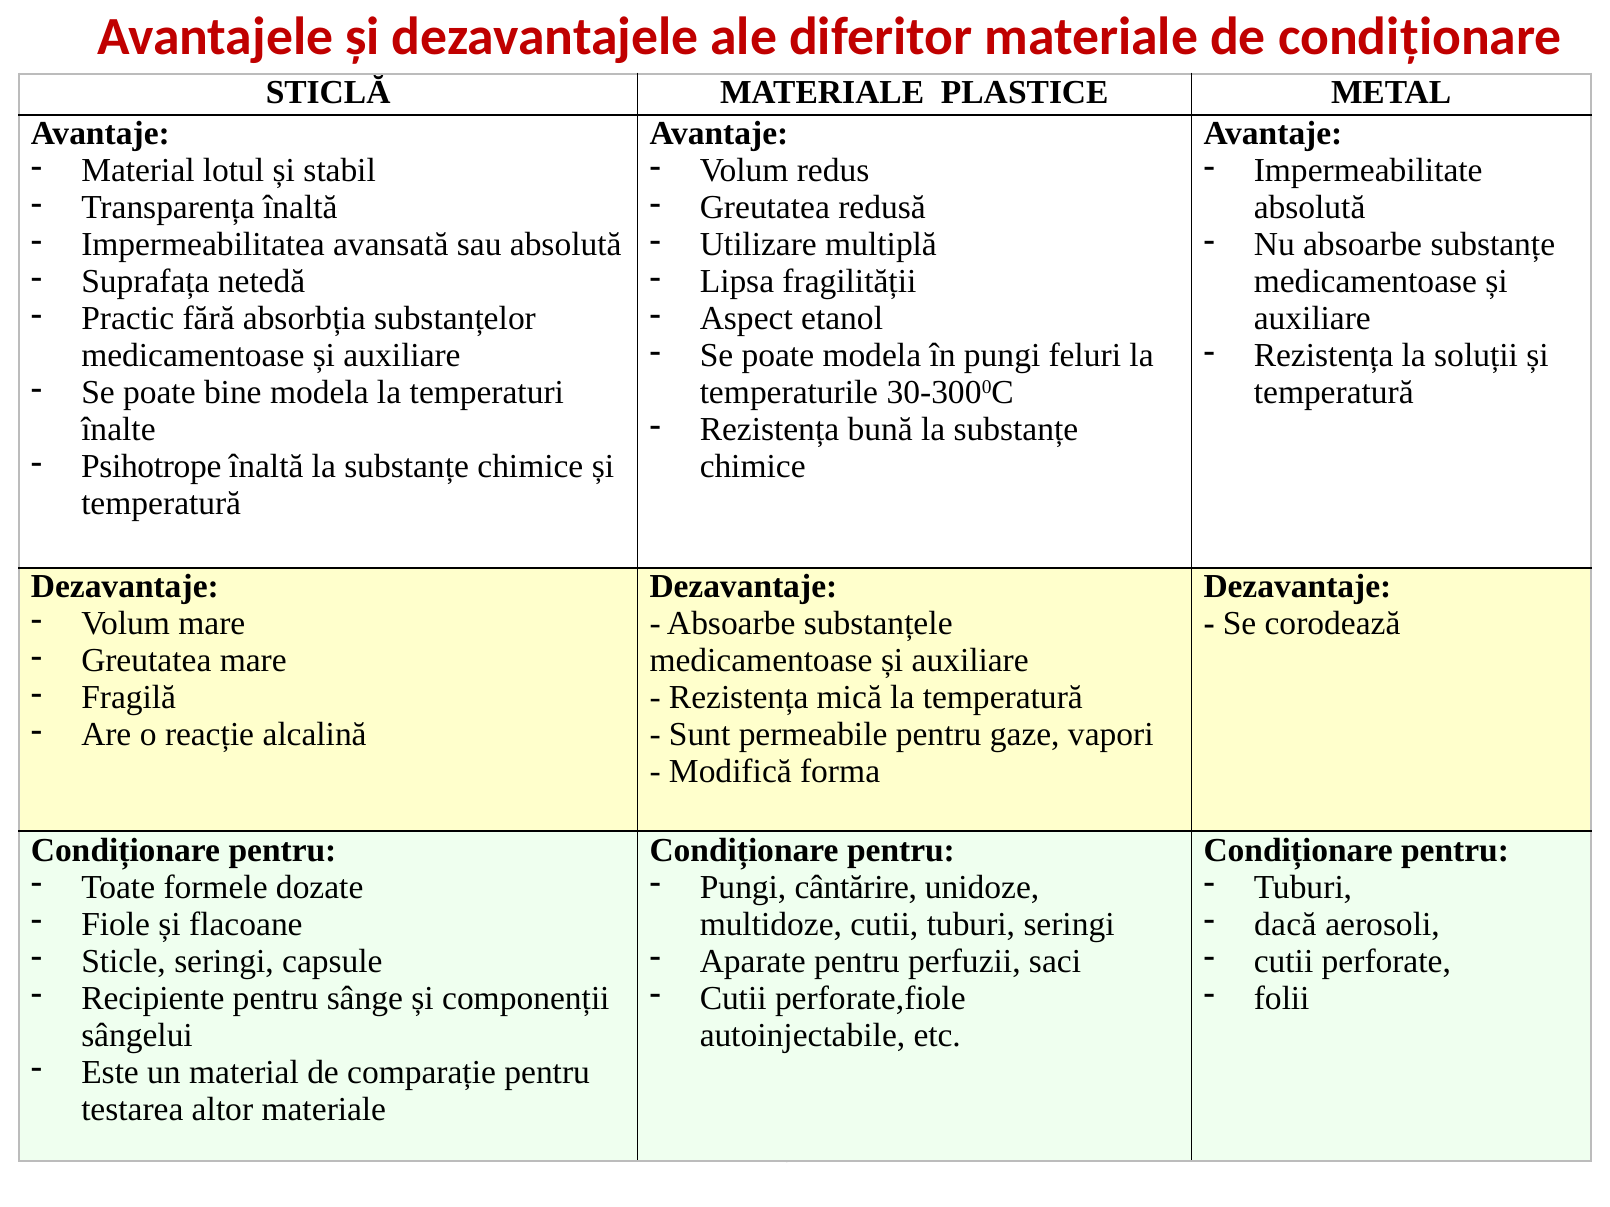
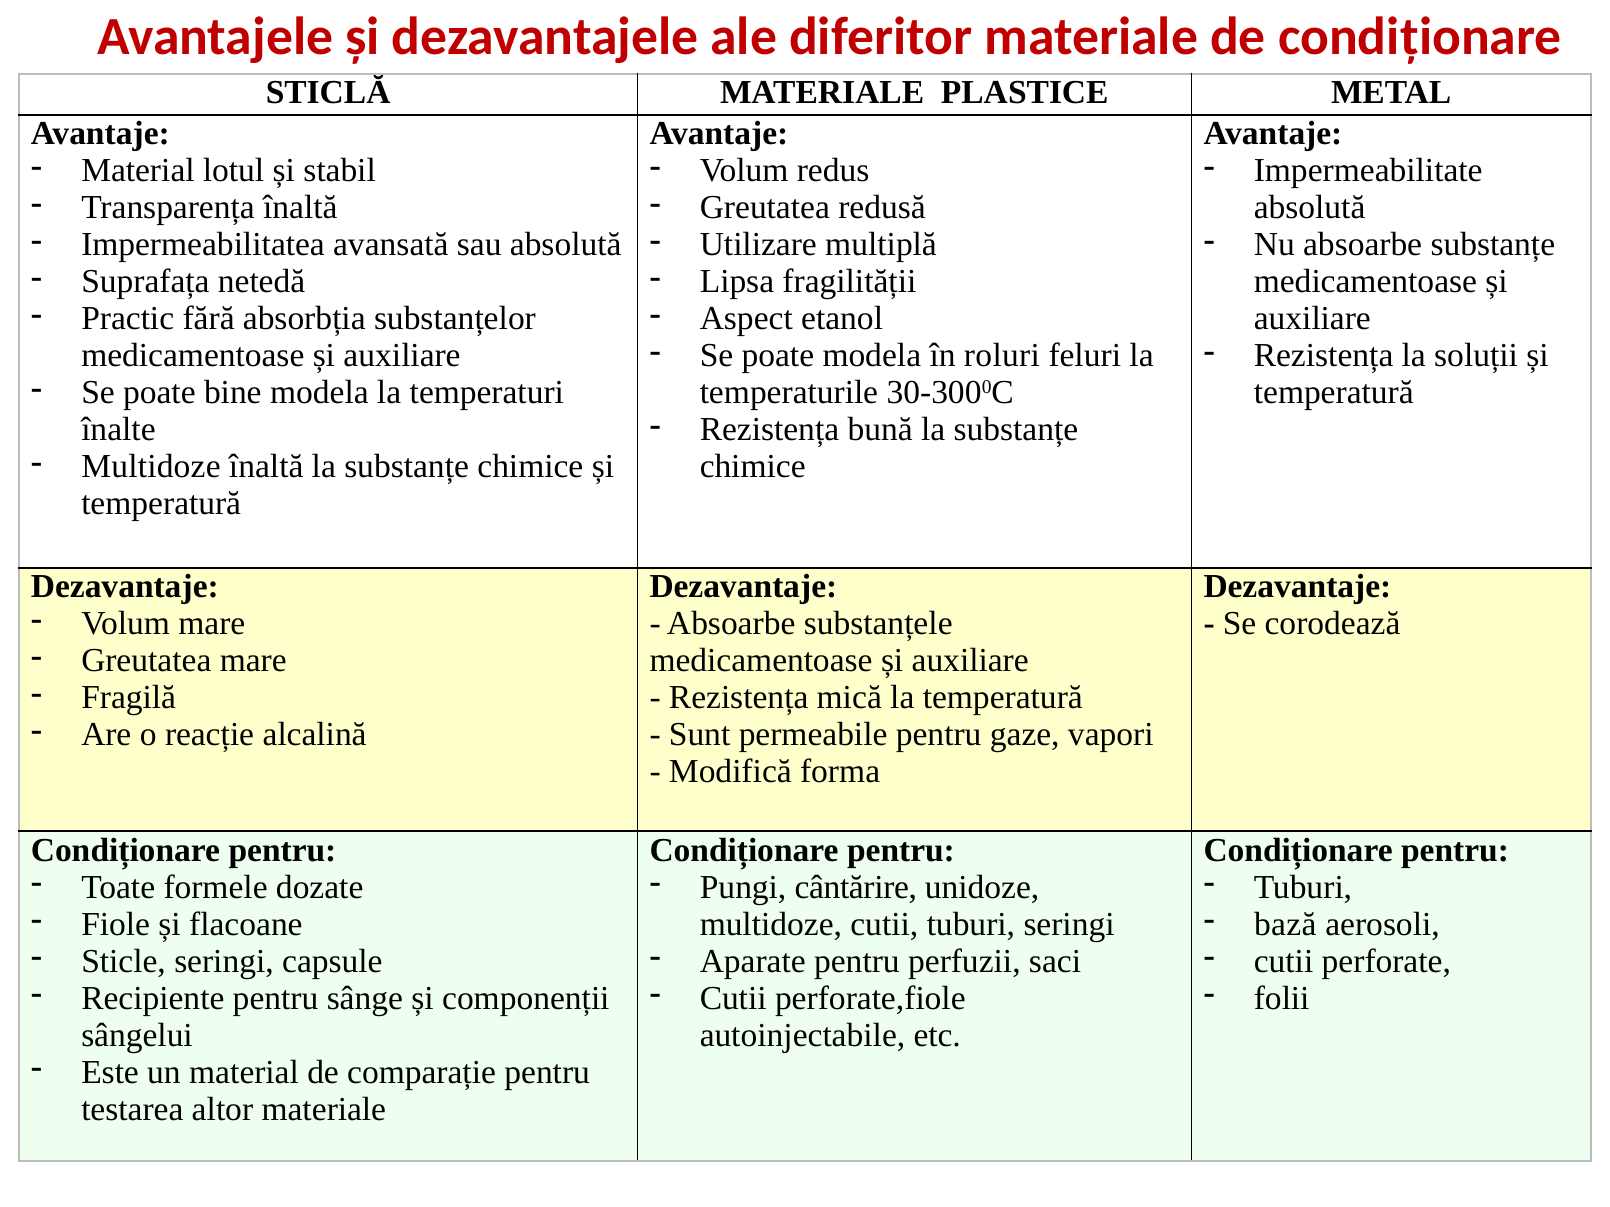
în pungi: pungi -> roluri (1002, 356)
Psihotrope: Psihotrope -> Multidoze (151, 467)
dacă: dacă -> bază (1285, 925)
